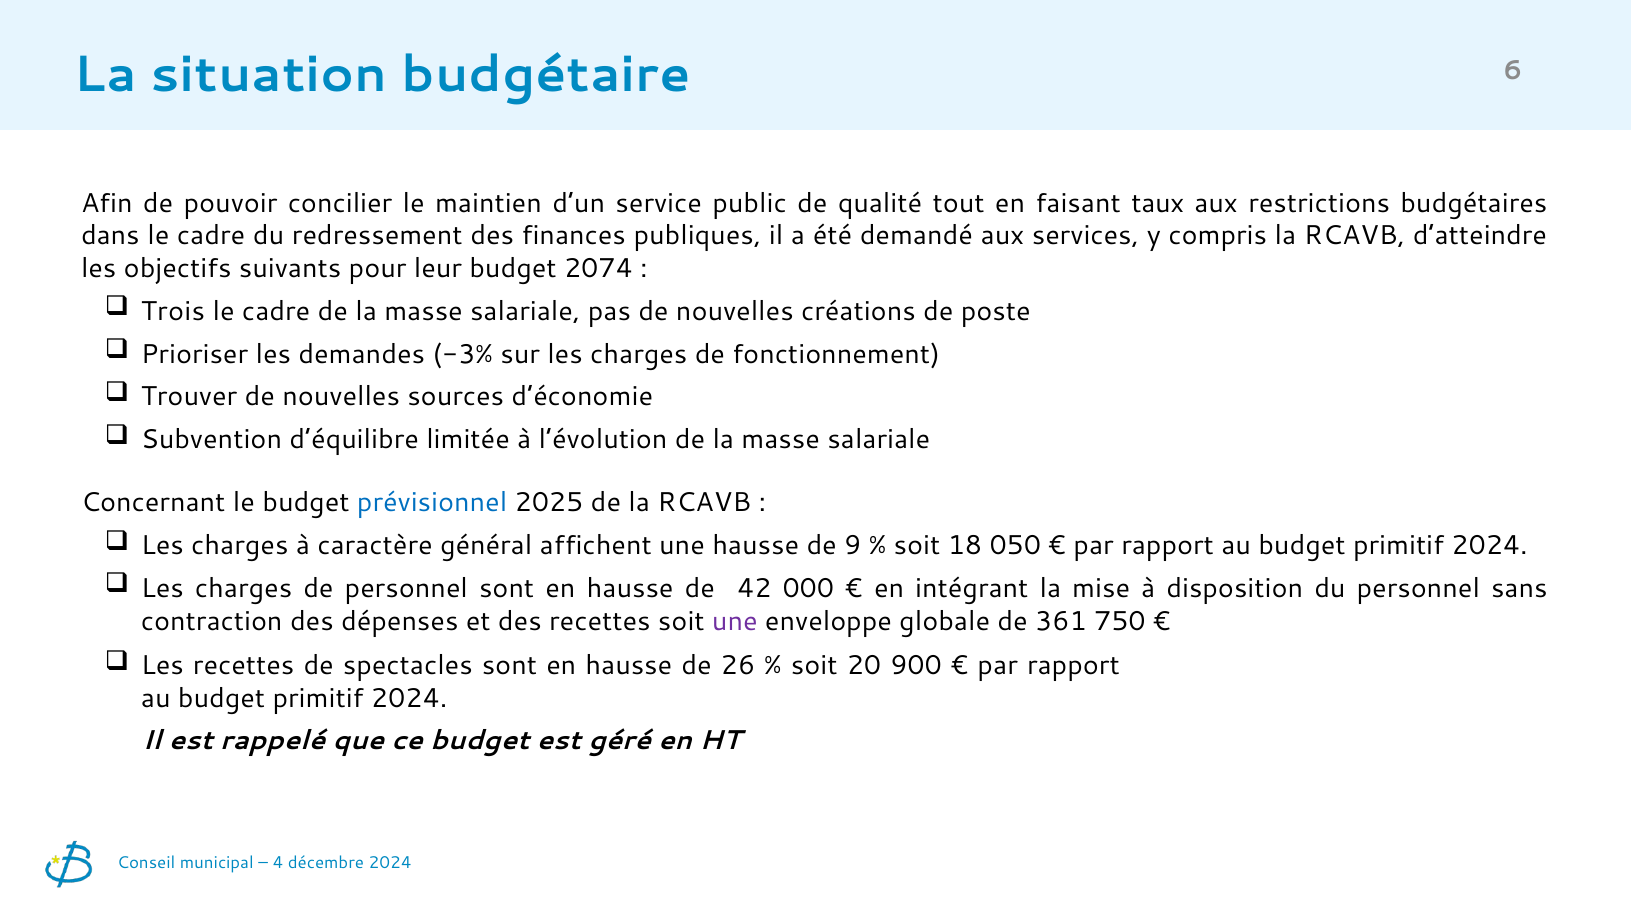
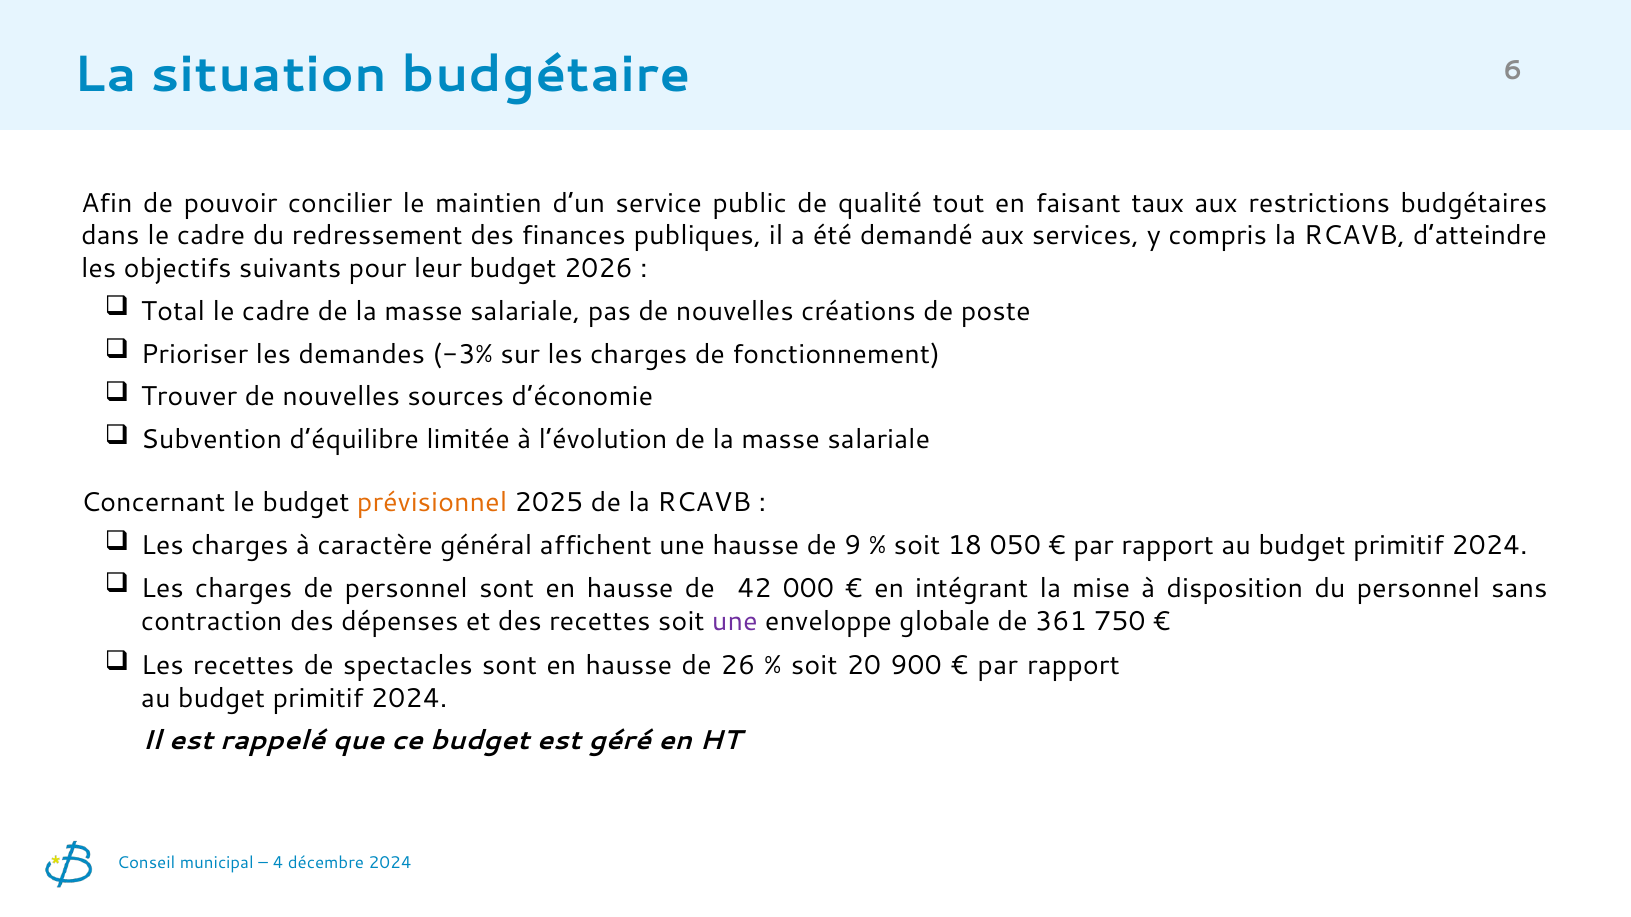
2074: 2074 -> 2026 (598, 269)
Trois: Trois -> Total (173, 312)
prévisionnel colour: blue -> orange (432, 503)
